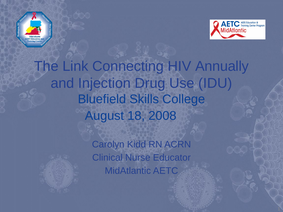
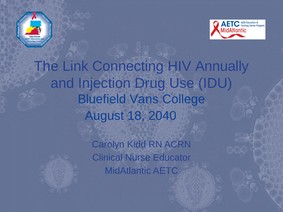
Skills: Skills -> Vans (144, 99)
2008: 2008 -> 2040 (163, 116)
